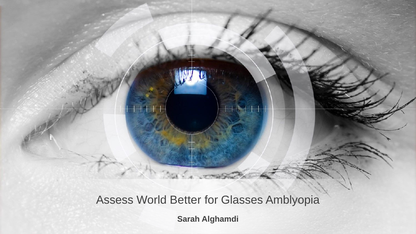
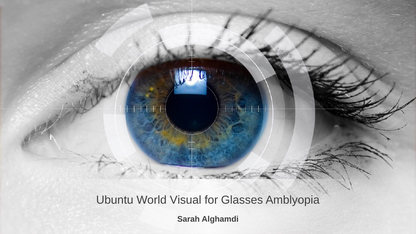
Assess: Assess -> Ubuntu (115, 200)
Better: Better -> Visual (186, 200)
